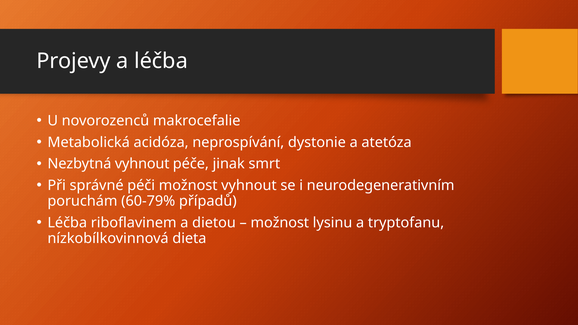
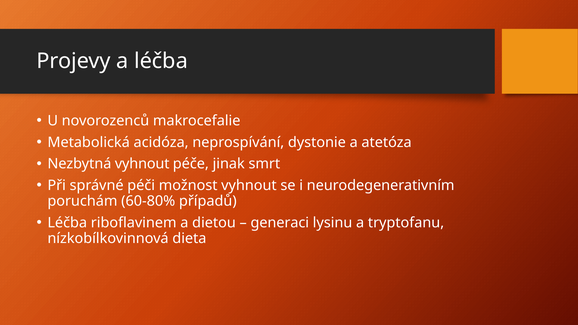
60-79%: 60-79% -> 60-80% (148, 201)
možnost: možnost -> generaci (280, 223)
